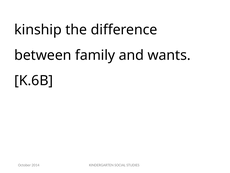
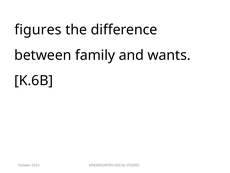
kinship: kinship -> figures (38, 30)
